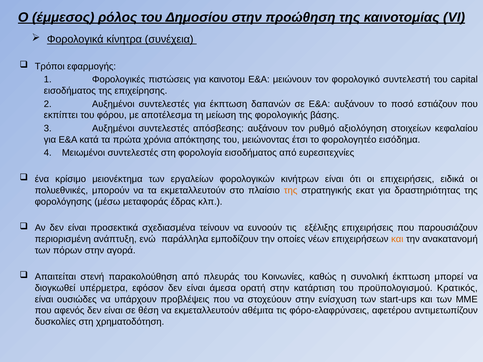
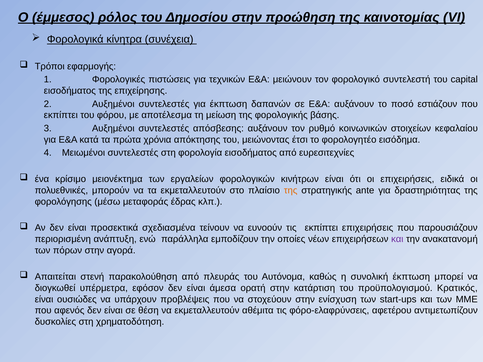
καινοτομ: καινοτομ -> τεχνικών (227, 80)
αξιολόγηση: αξιολόγηση -> κοινωνικών (363, 128)
εκατ: εκατ -> ante (365, 190)
τις εξέλιξης: εξέλιξης -> εκπίπτει (321, 228)
και colour: orange -> purple (397, 239)
Κοινωνίες: Κοινωνίες -> Αυτόνομα (283, 277)
